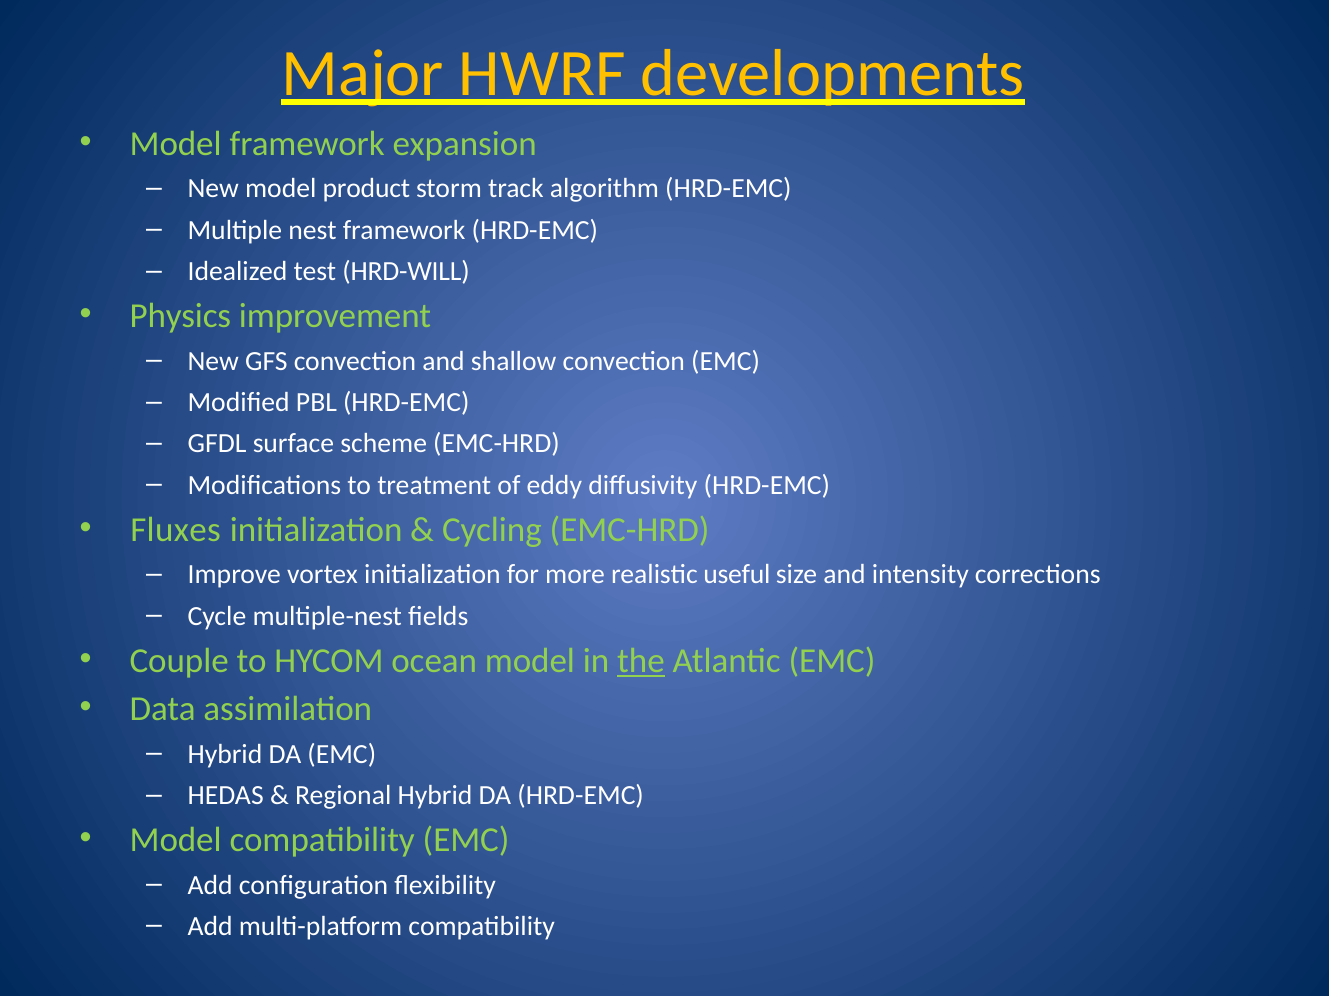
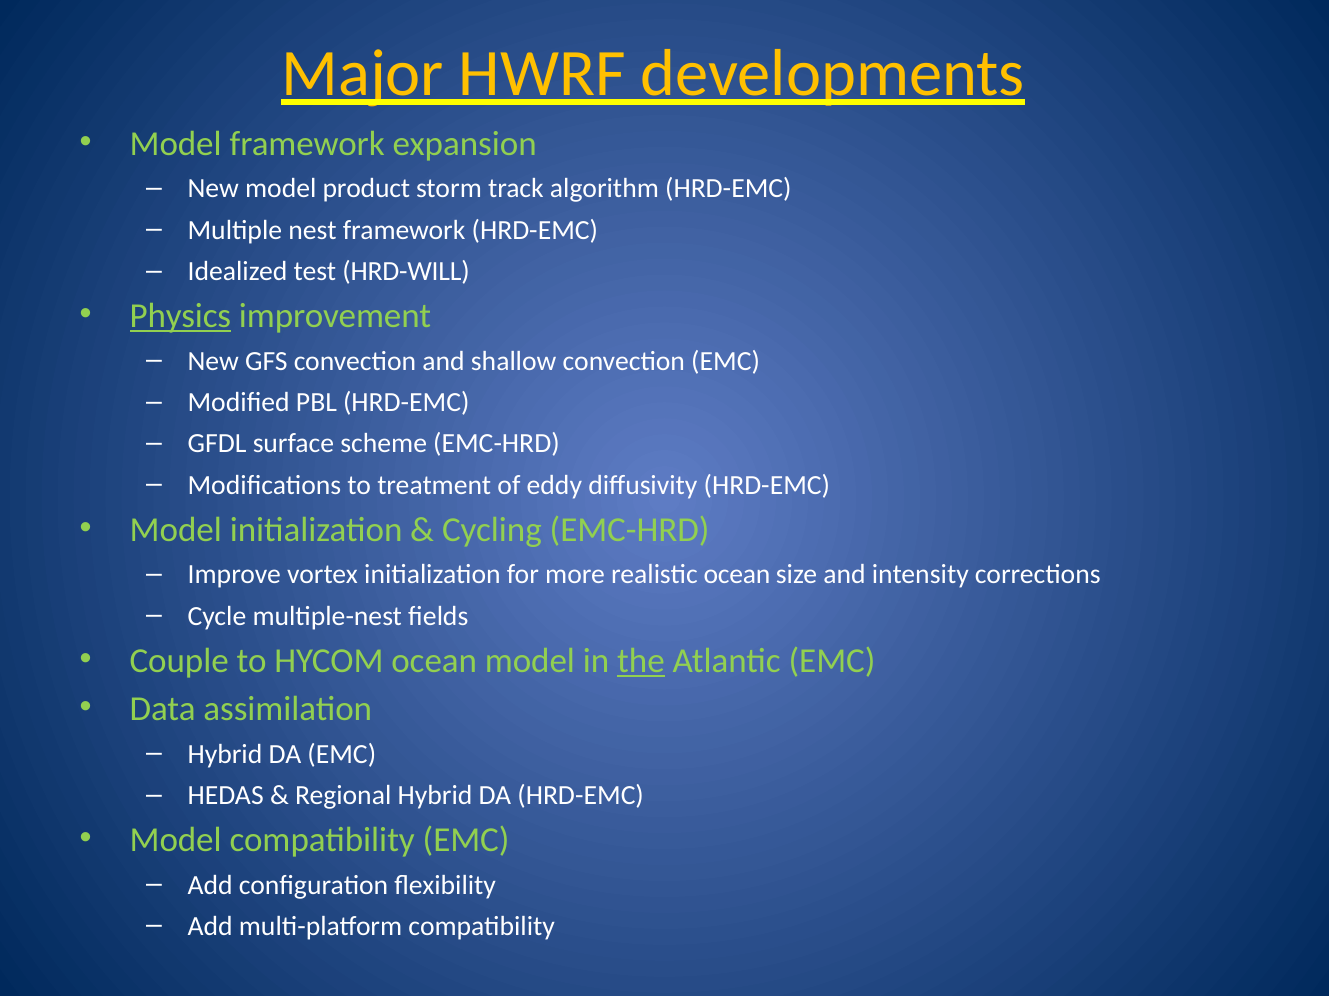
Physics underline: none -> present (180, 316)
Fluxes: Fluxes -> Model (176, 530)
realistic useful: useful -> ocean (737, 575)
